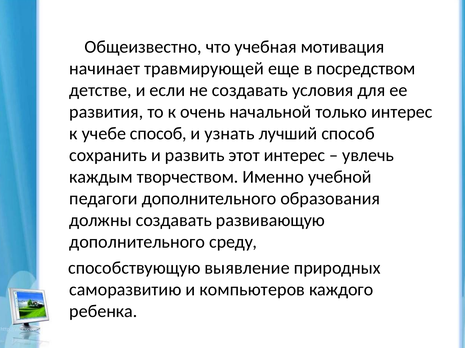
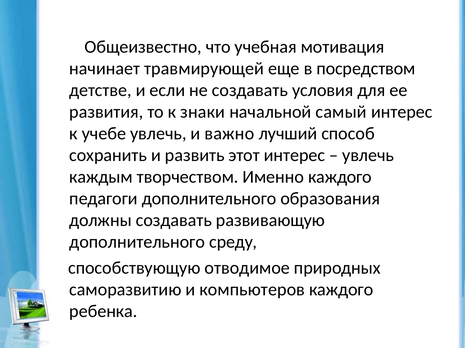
очень: очень -> знаки (203, 112)
только: только -> самый (341, 112)
учебе способ: способ -> увлечь (158, 134)
узнать: узнать -> важно (229, 134)
Именно учебной: учебной -> каждого (340, 177)
выявление: выявление -> отводимое (247, 268)
